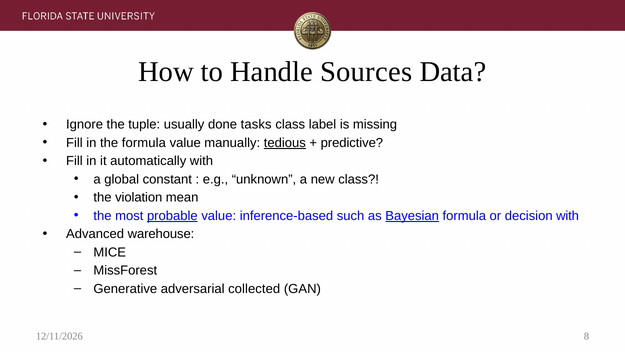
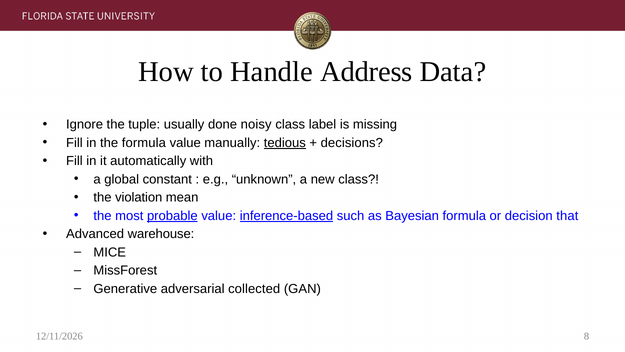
Sources: Sources -> Address (366, 72)
tasks: tasks -> noisy (256, 124)
predictive: predictive -> decisions (352, 143)
inference-based underline: none -> present (286, 216)
Bayesian underline: present -> none (412, 216)
decision with: with -> that (567, 216)
